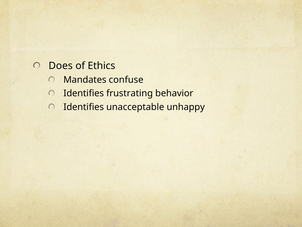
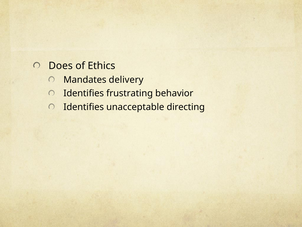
confuse: confuse -> delivery (126, 80)
unhappy: unhappy -> directing (186, 107)
